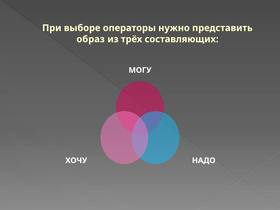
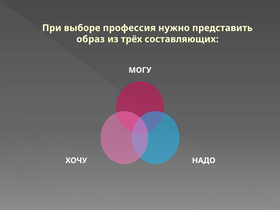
операторы: операторы -> профессия (129, 28)
